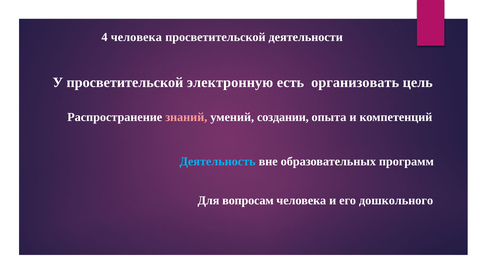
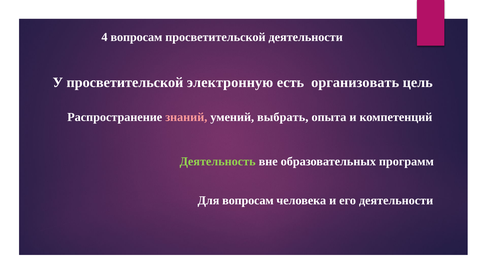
4 человека: человека -> вопросам (136, 37)
создании: создании -> выбрать (283, 117)
Деятельность colour: light blue -> light green (218, 161)
его дошкольного: дошкольного -> деятельности (396, 200)
